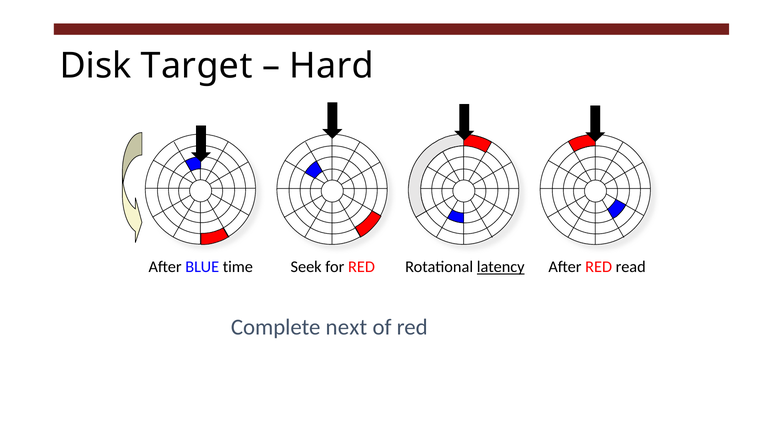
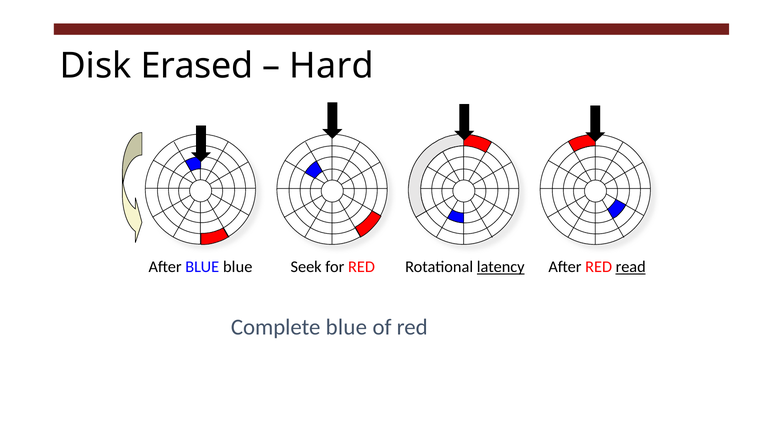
Target: Target -> Erased (197, 66)
BLUE time: time -> blue (238, 267)
read underline: none -> present (631, 267)
Complete next: next -> blue (346, 328)
